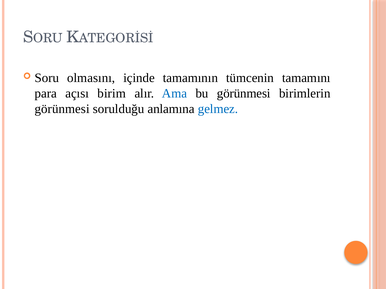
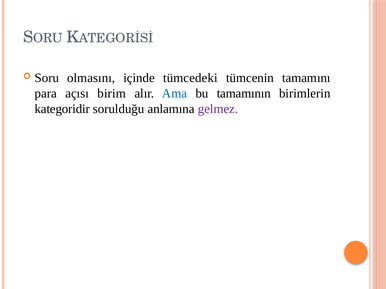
tamamının: tamamının -> tümcedeki (190, 78)
bu görünmesi: görünmesi -> tamamının (244, 94)
görünmesi: görünmesi -> kategoridir (62, 109)
gelmez colour: blue -> purple (218, 109)
